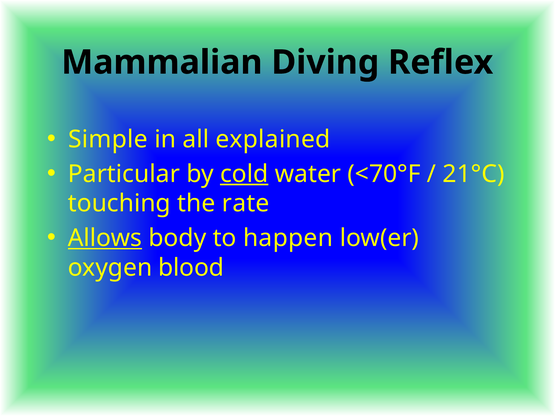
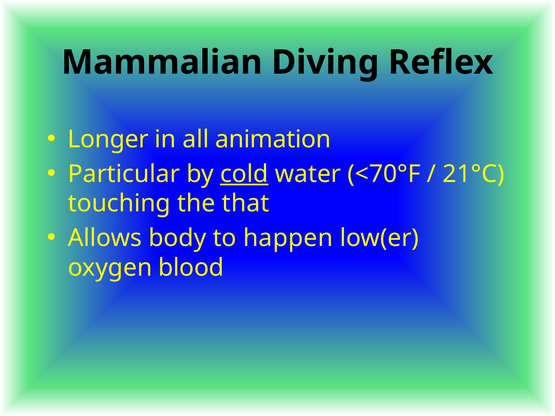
Simple: Simple -> Longer (108, 139)
explained: explained -> animation (273, 139)
rate: rate -> that (246, 204)
Allows underline: present -> none (105, 238)
